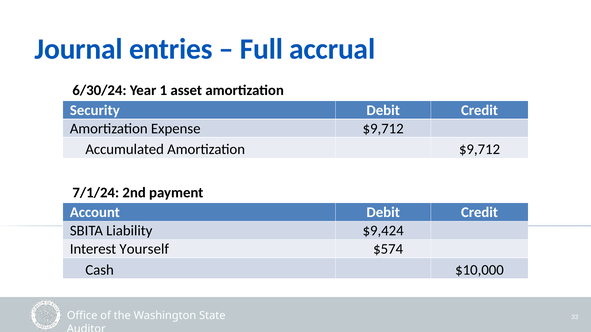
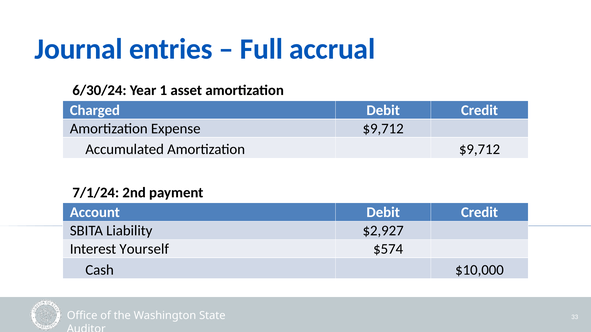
Security: Security -> Charged (95, 110)
$9,424: $9,424 -> $2,927 (383, 231)
